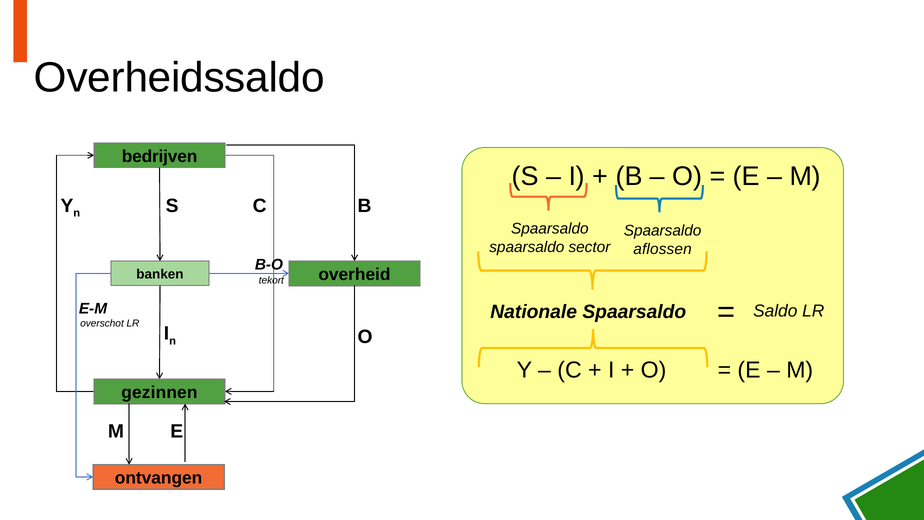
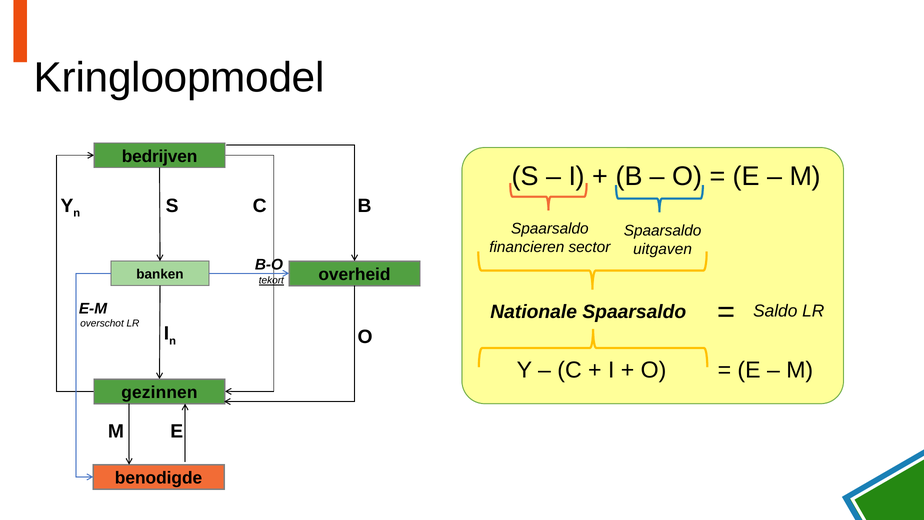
Overheidssaldo: Overheidssaldo -> Kringloopmodel (179, 78)
spaarsaldo: spaarsaldo -> financieren (527, 247)
aflossen: aflossen -> uitgaven (663, 249)
tekort underline: none -> present (271, 281)
ontvangen: ontvangen -> benodigde (159, 478)
